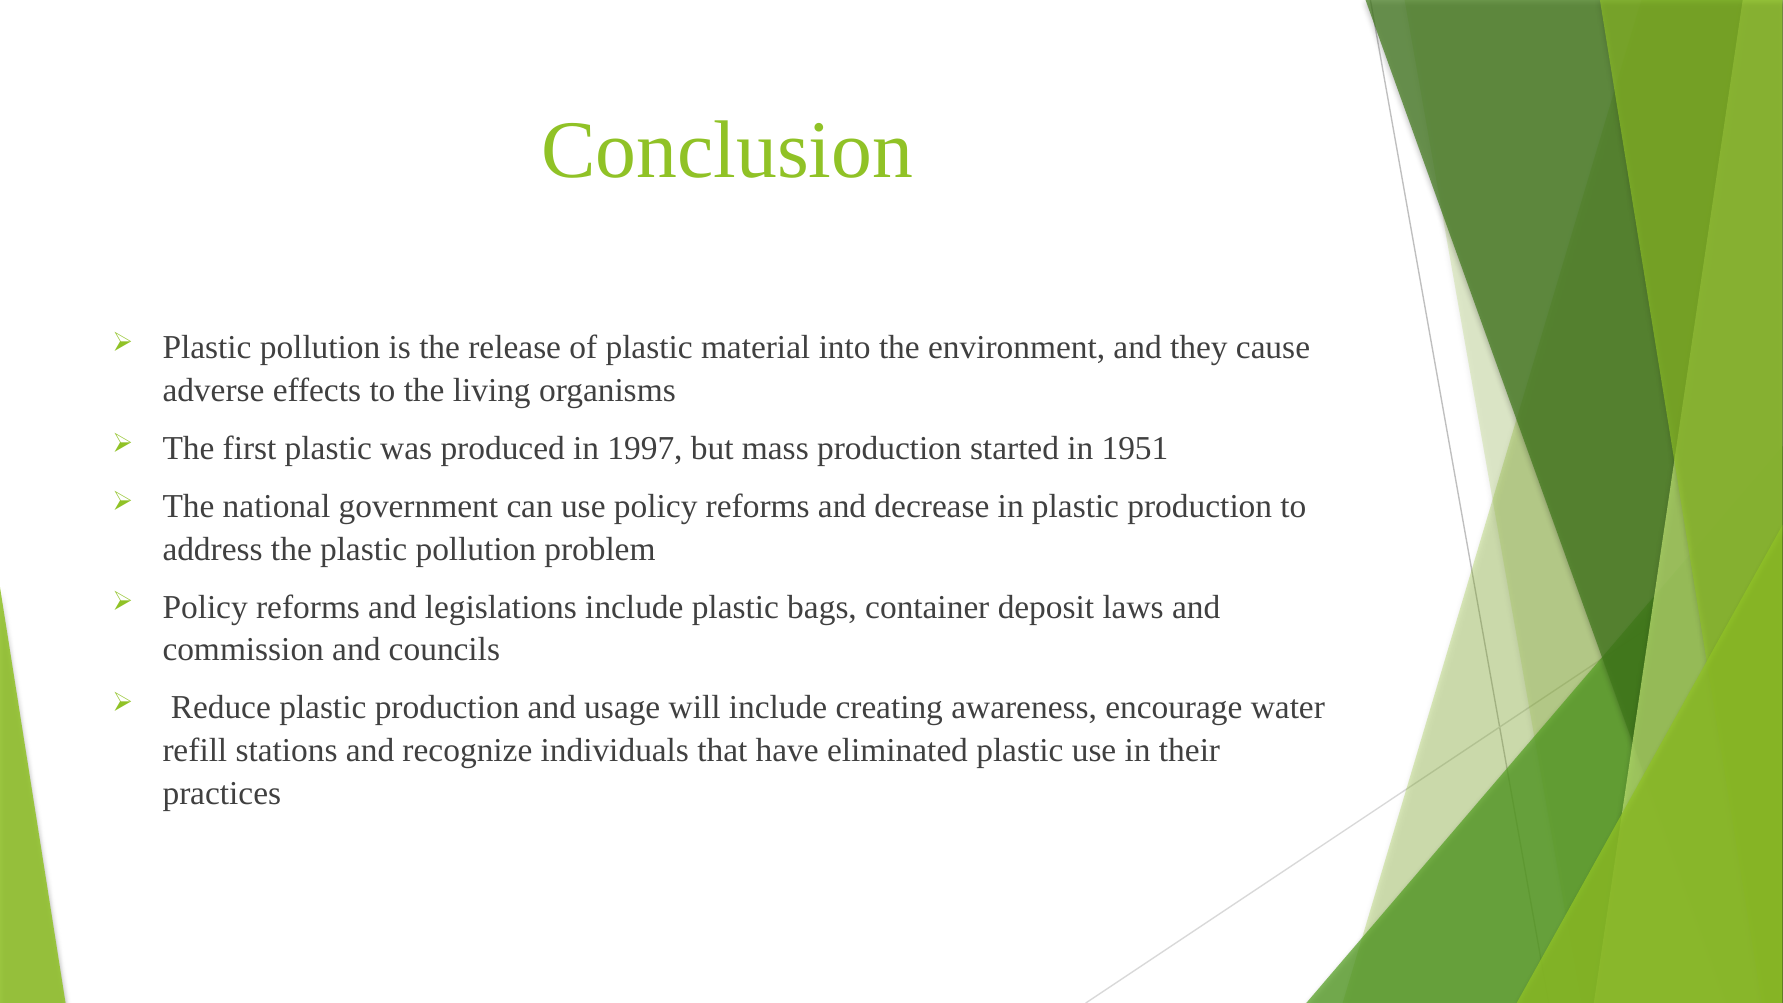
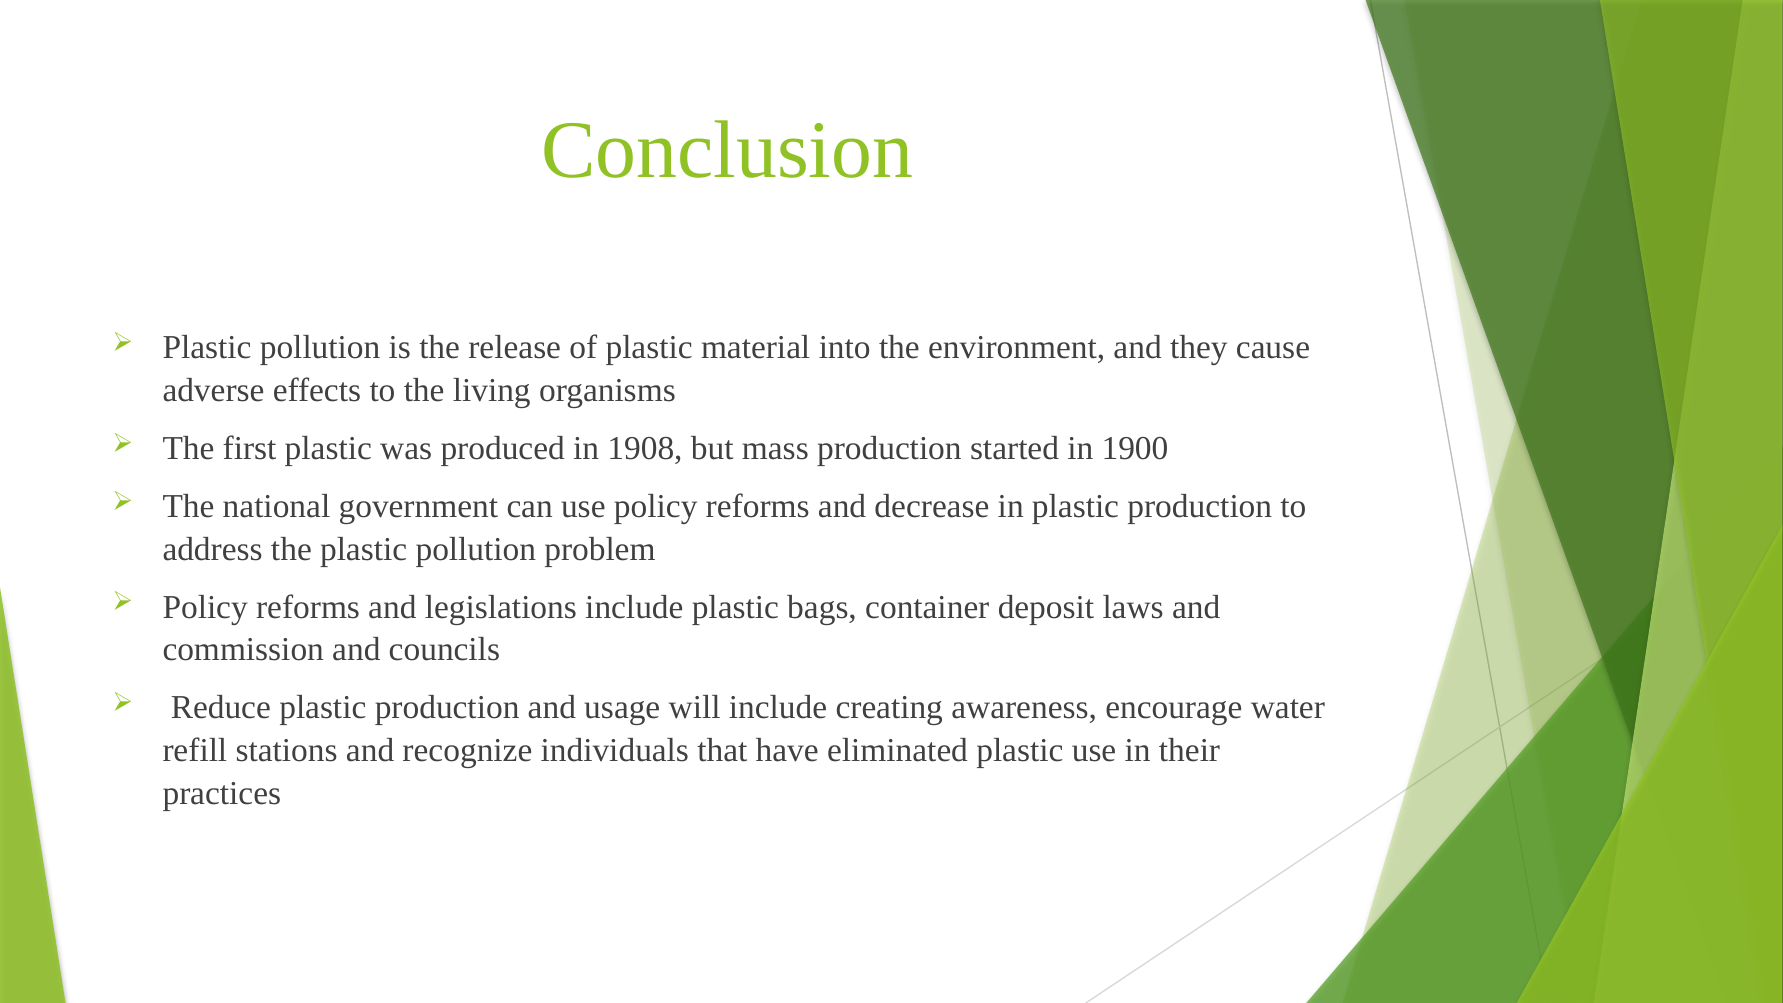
1997: 1997 -> 1908 (645, 449)
1951: 1951 -> 1900 (1135, 449)
